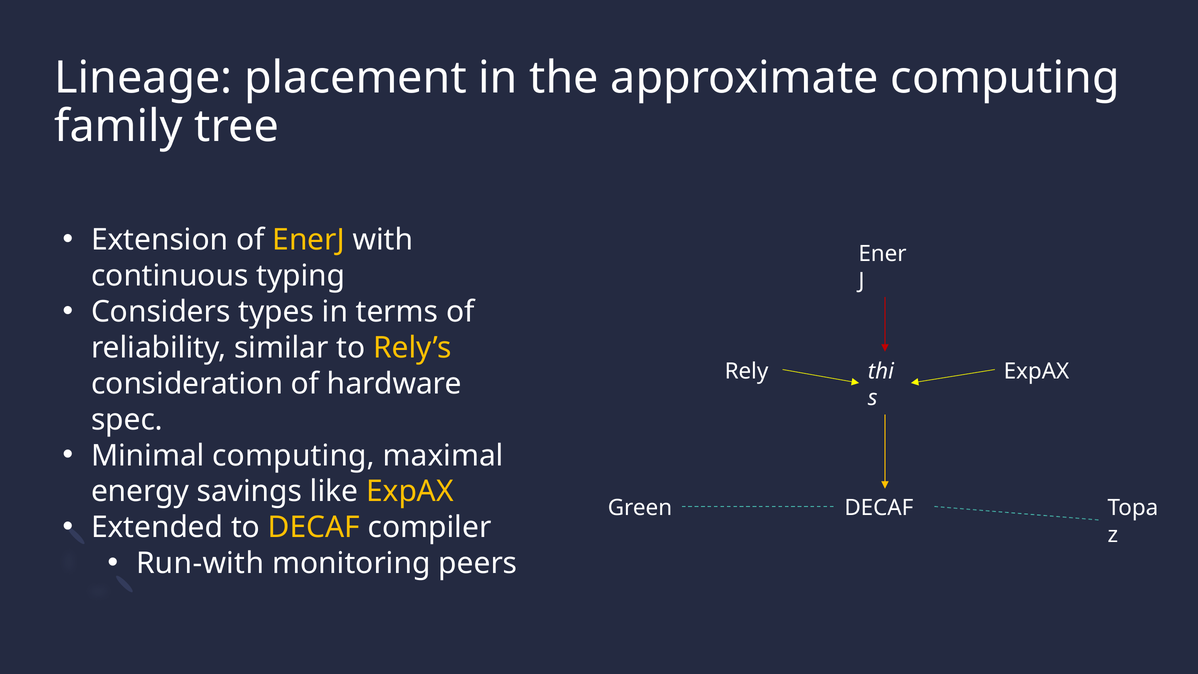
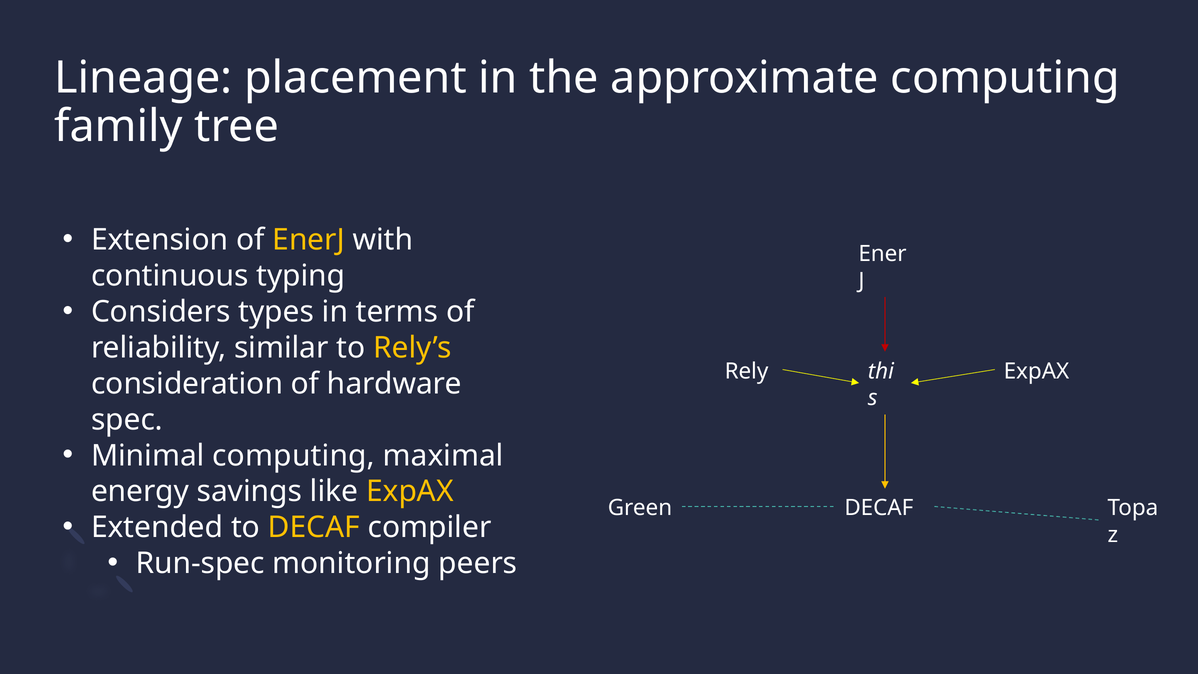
Run-with: Run-with -> Run-spec (200, 563)
